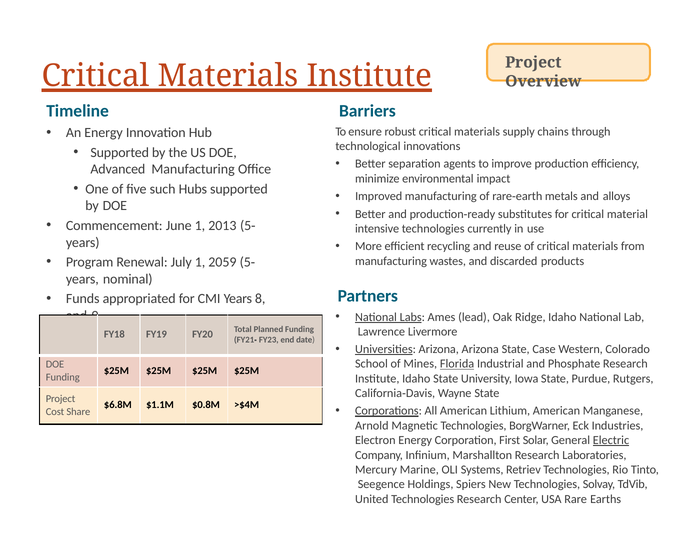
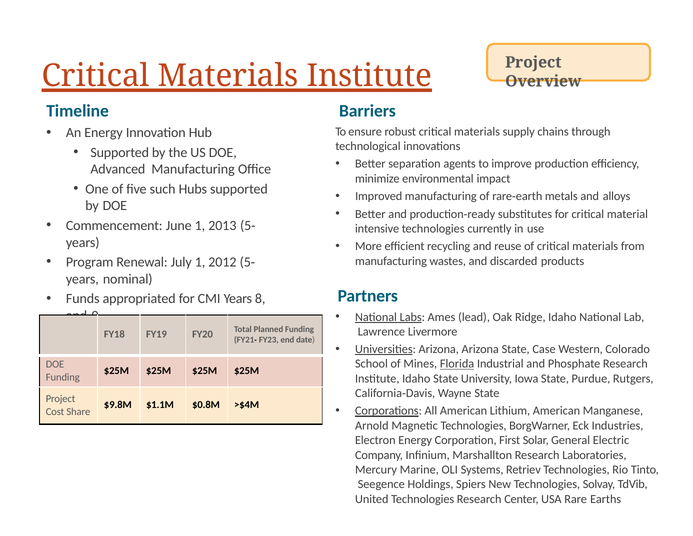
2059: 2059 -> 2012 (222, 262)
$6.8M: $6.8M -> $9.8M (118, 404)
Electric underline: present -> none (611, 440)
